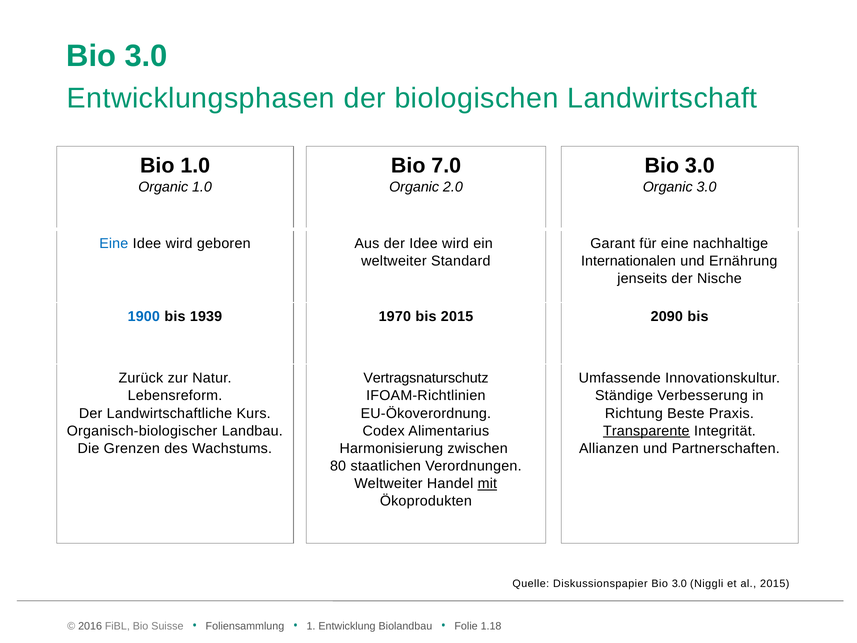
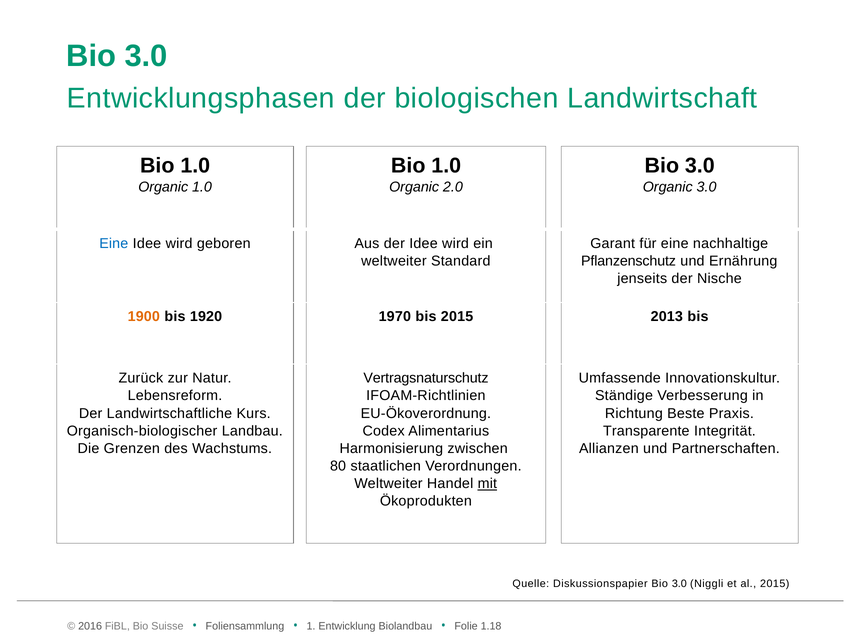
7.0: 7.0 -> 1.0 (446, 165)
Internationalen: Internationalen -> Pflanzenschutz (629, 261)
1900 colour: blue -> orange (144, 316)
1939: 1939 -> 1920 (206, 316)
2090: 2090 -> 2013 (667, 316)
Transparente underline: present -> none (646, 431)
